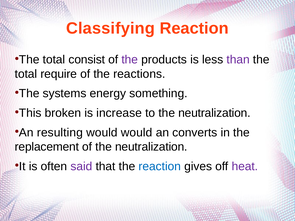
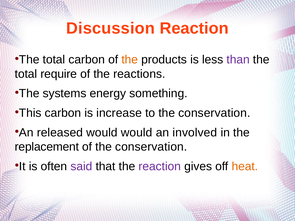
Classifying: Classifying -> Discussion (111, 28)
total consist: consist -> carbon (87, 60)
the colour: purple -> orange (130, 60)
This broken: broken -> carbon (63, 113)
to the neutralization: neutralization -> conservation (214, 113)
resulting: resulting -> released (60, 133)
converts: converts -> involved (195, 133)
of the neutralization: neutralization -> conservation (151, 147)
reaction colour: blue -> purple (160, 166)
heat colour: purple -> orange (245, 166)
